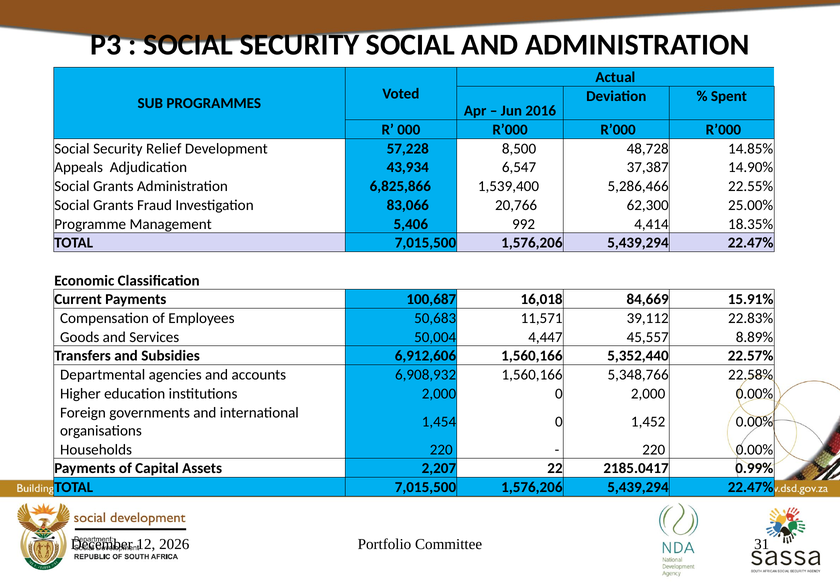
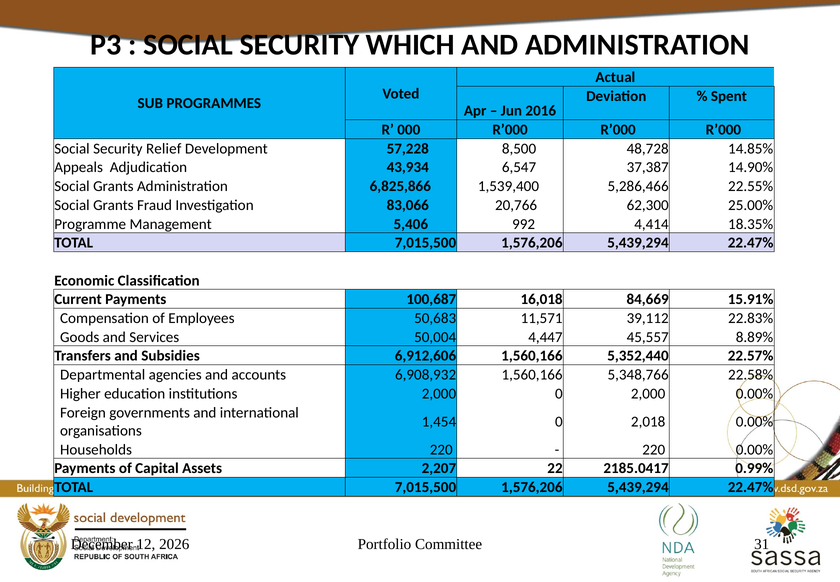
SECURITY SOCIAL: SOCIAL -> WHICH (410, 45)
1,452: 1,452 -> 2,018 (648, 421)
